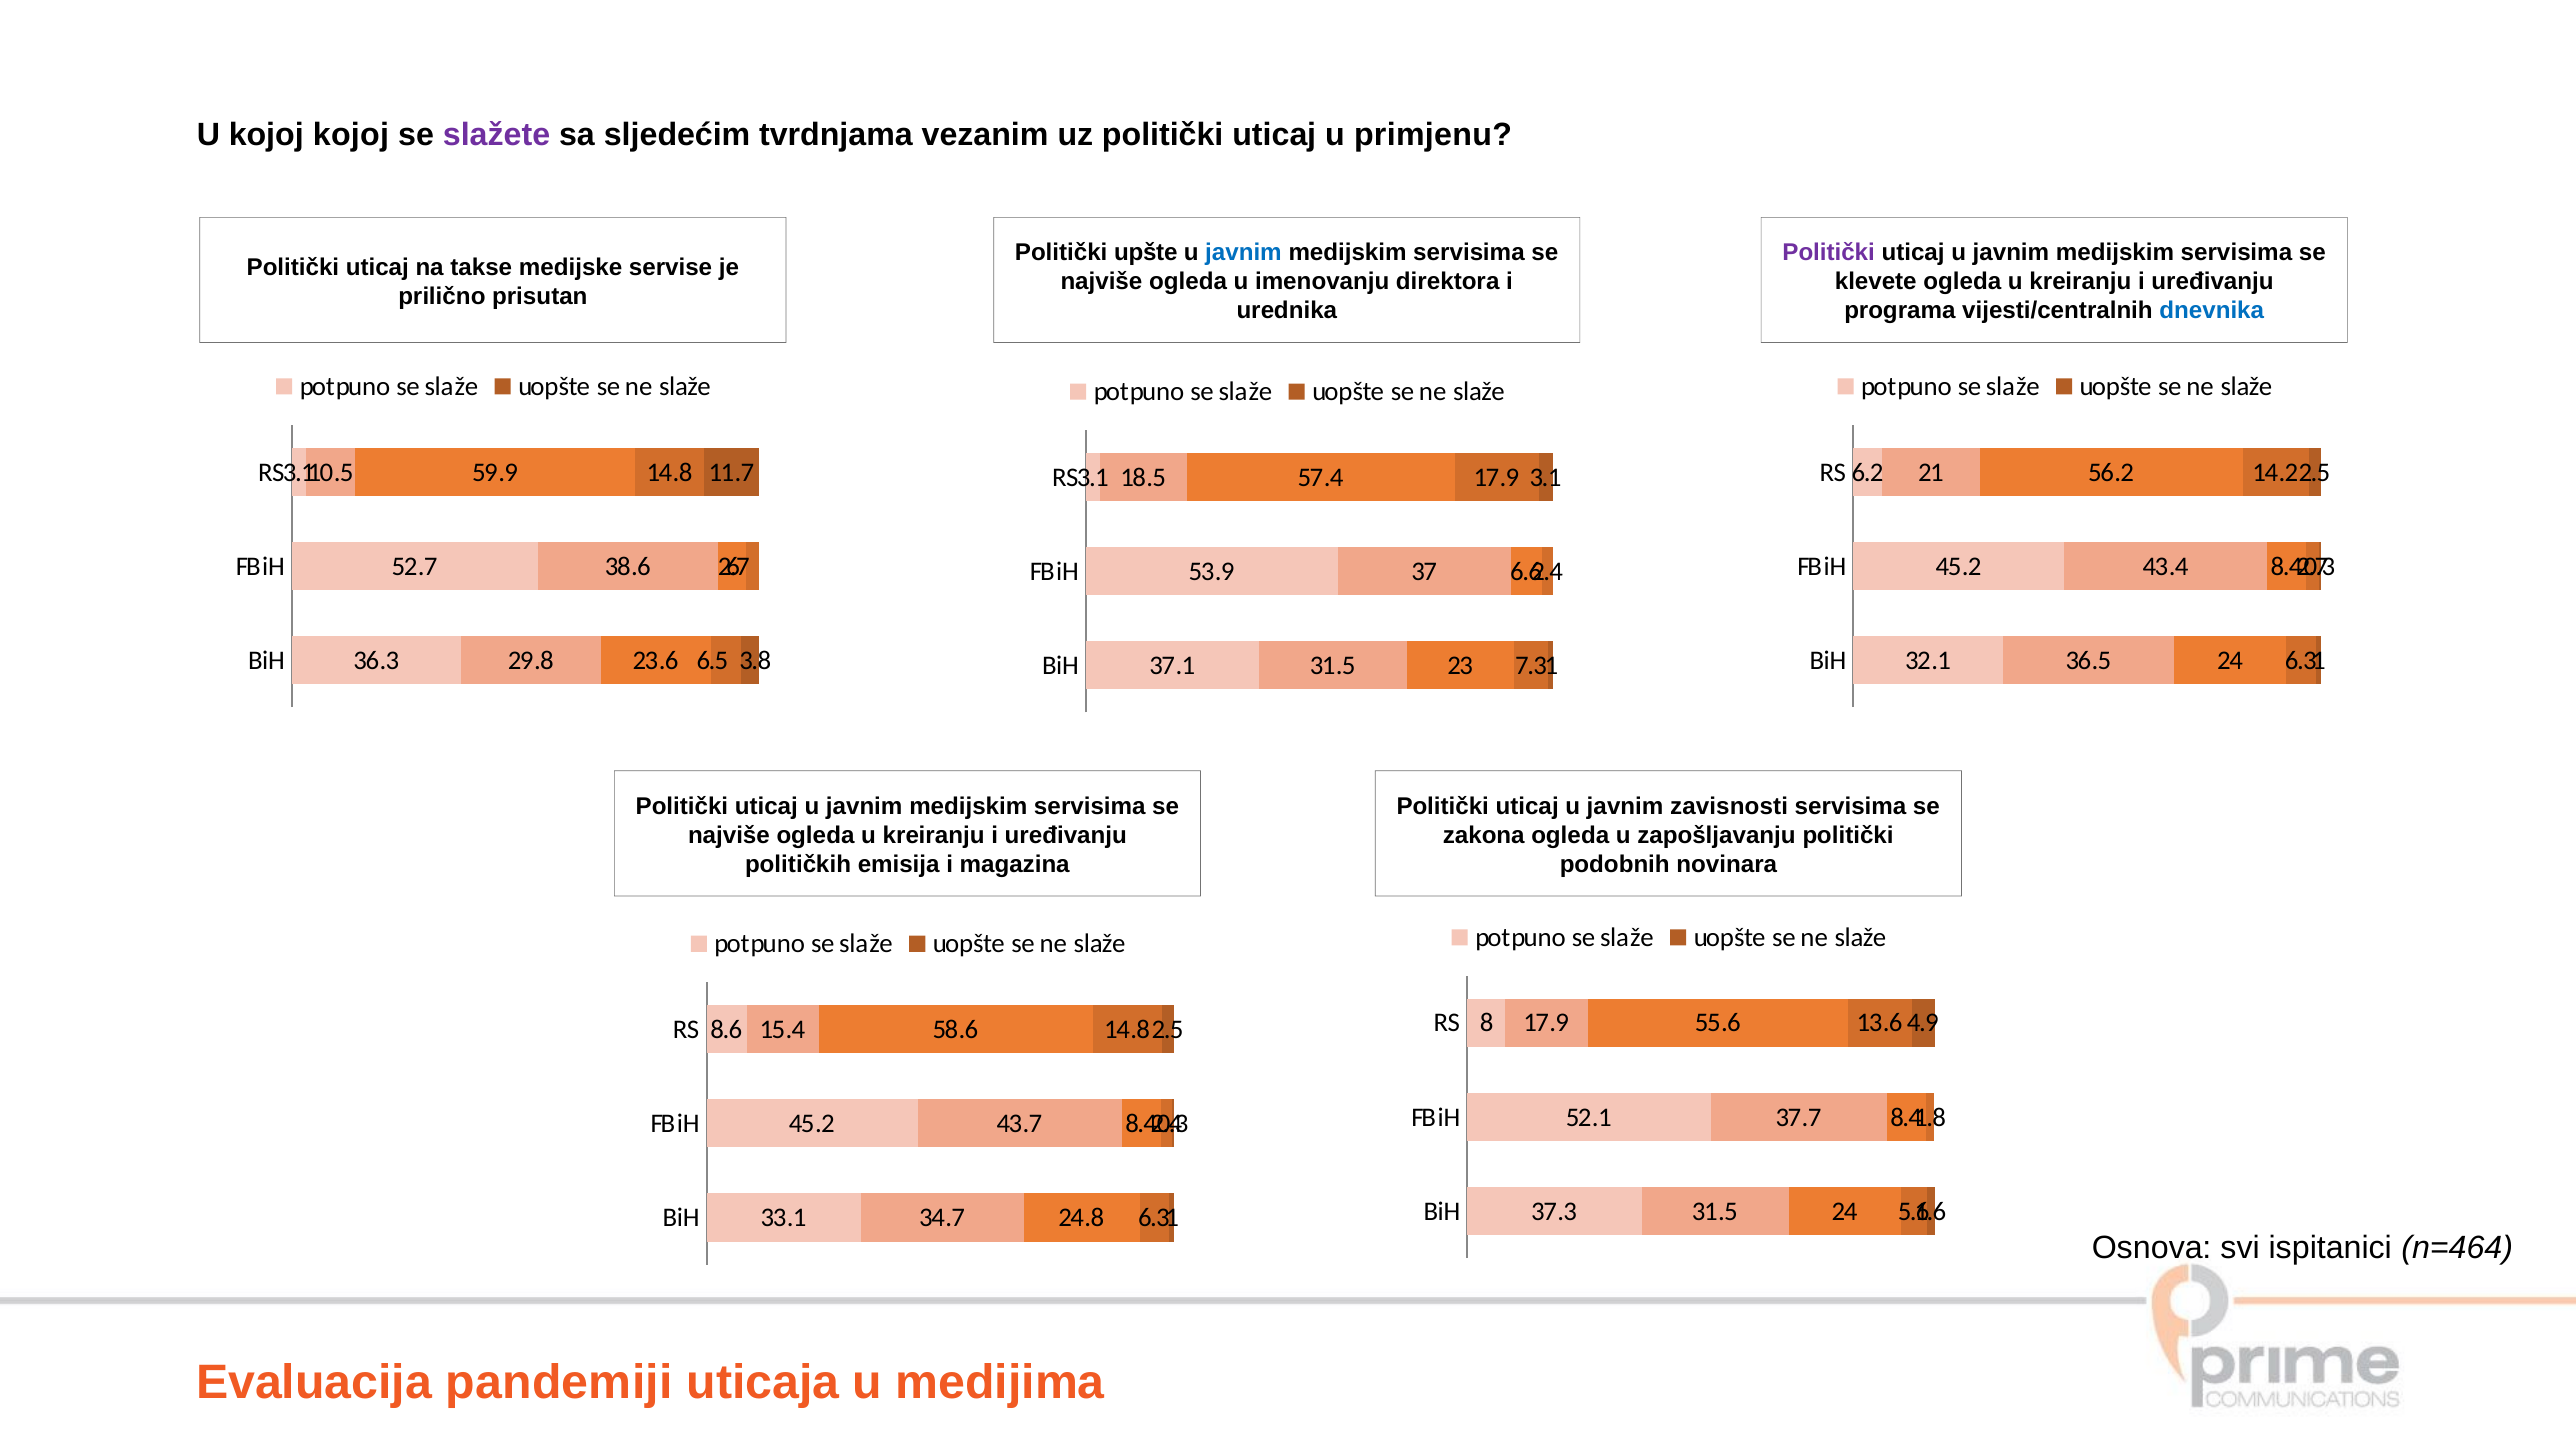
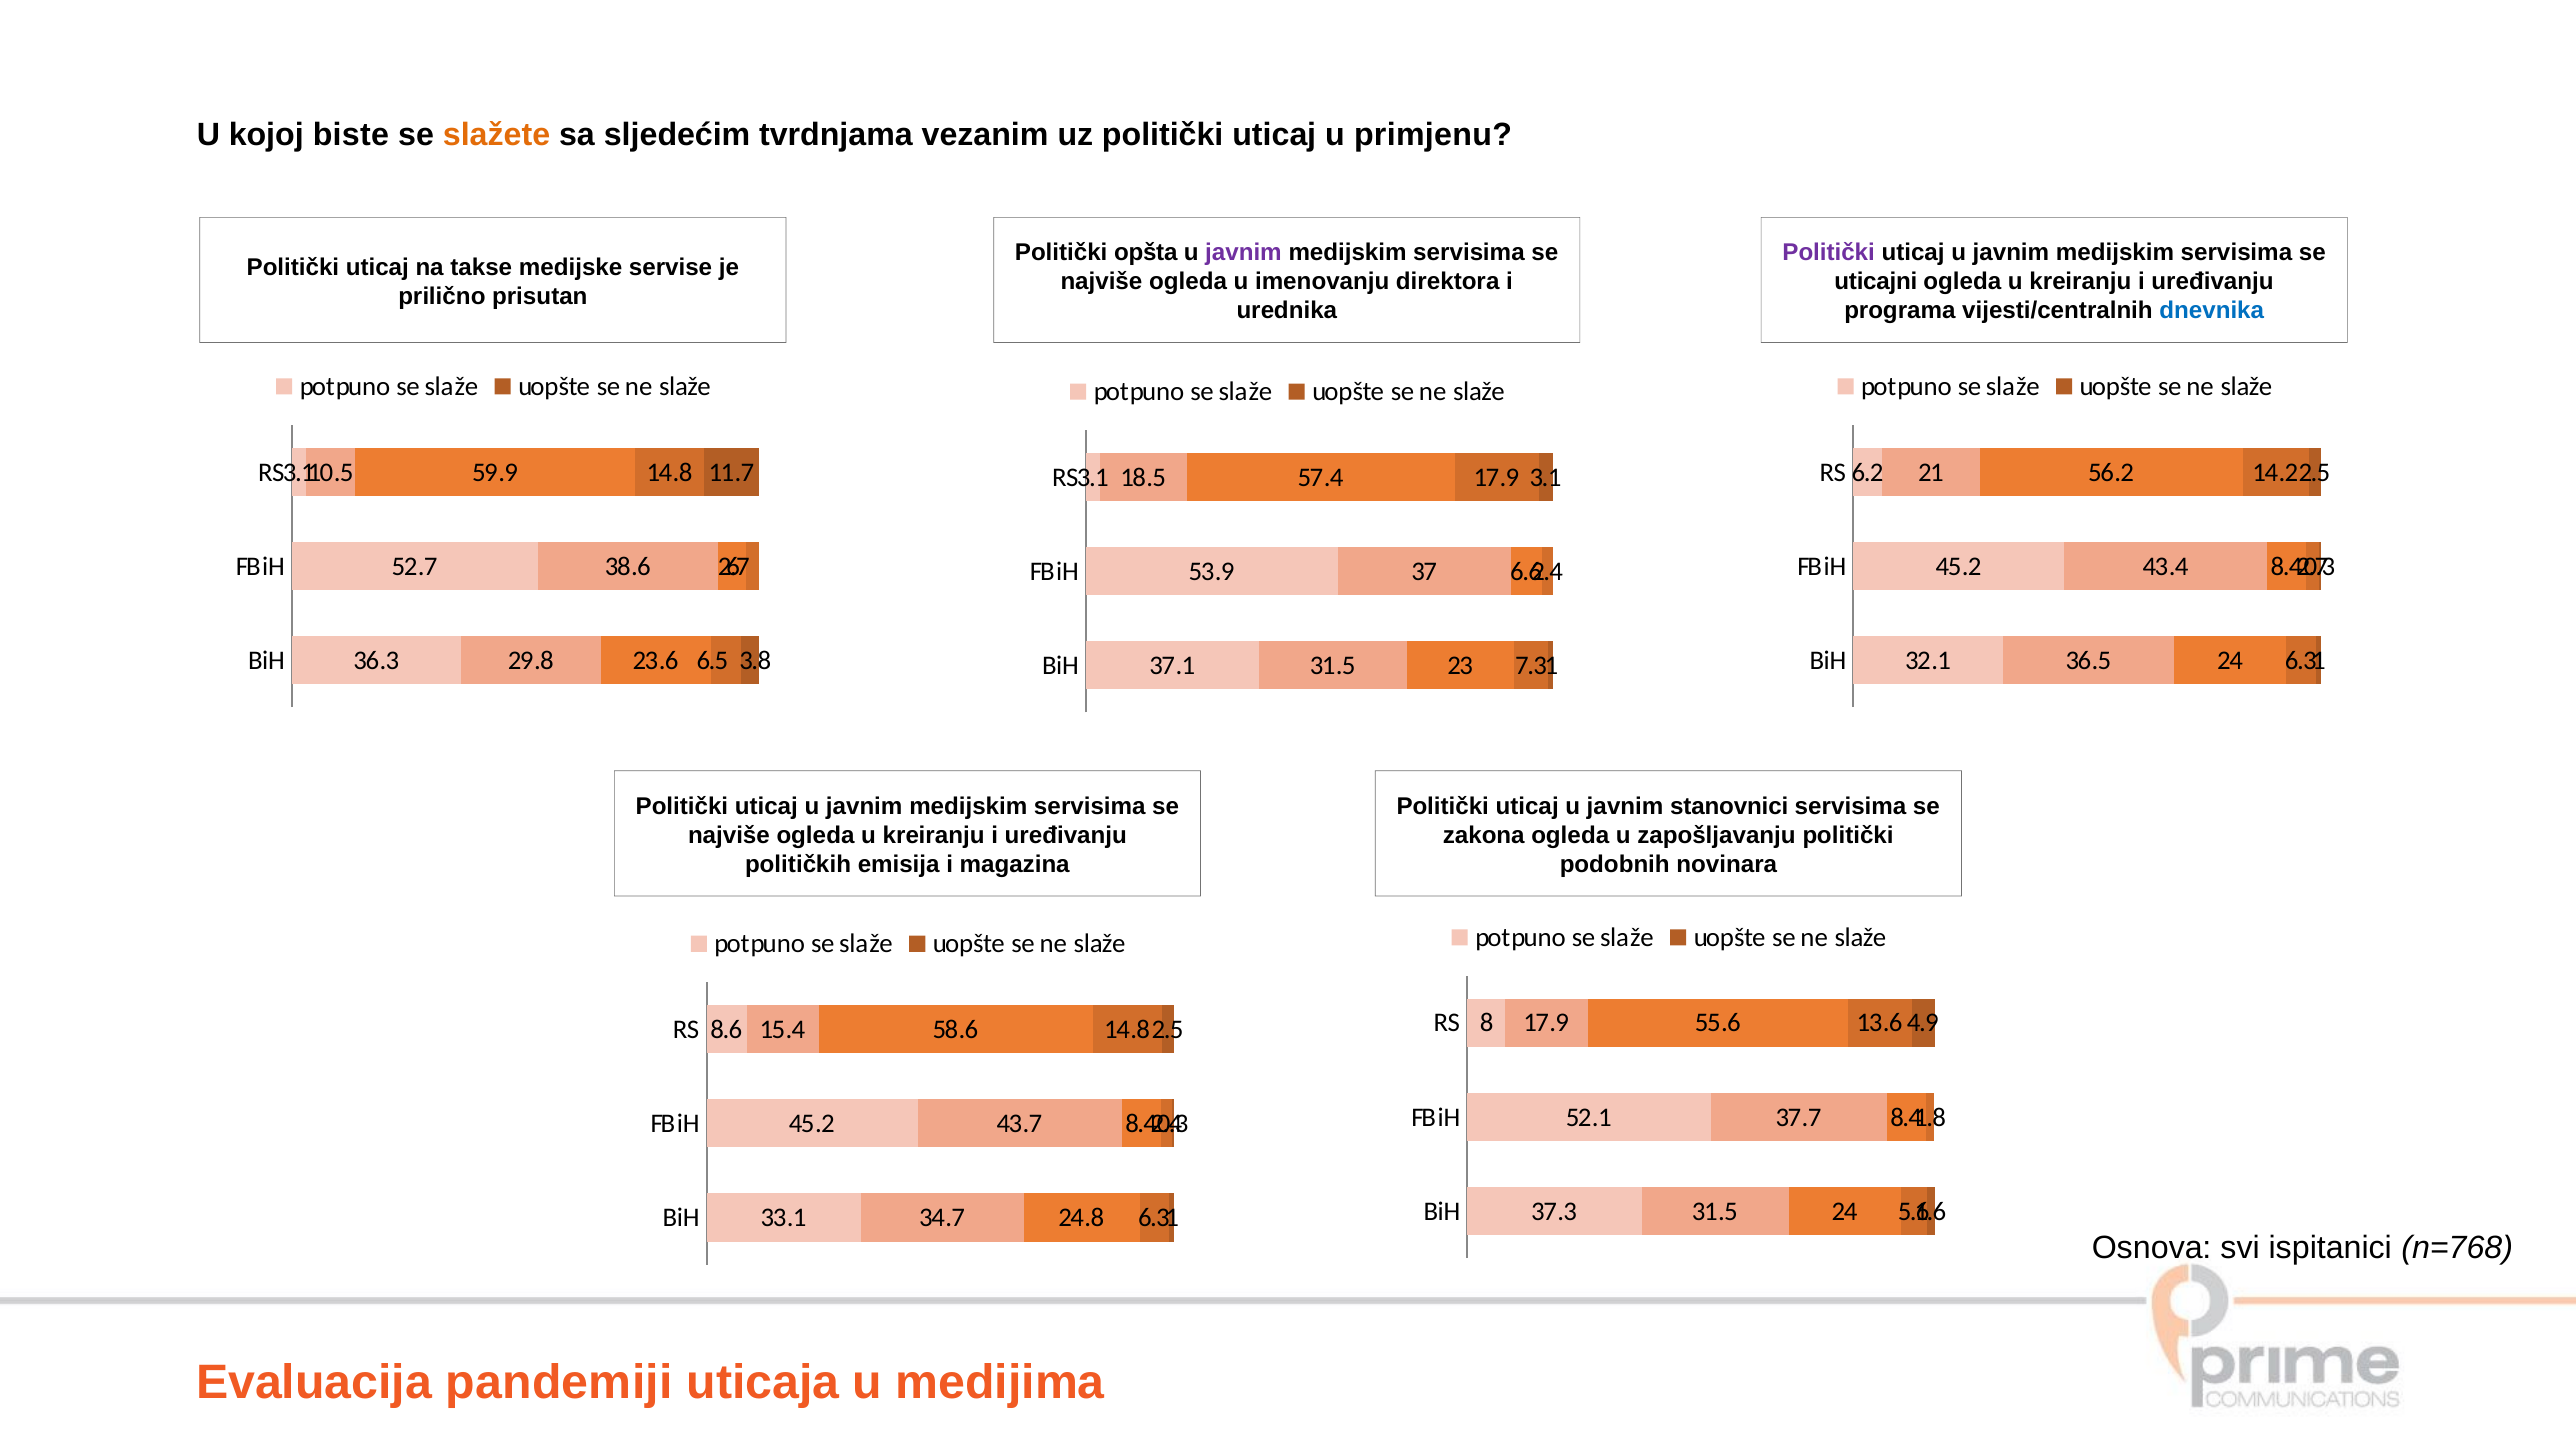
kojoj kojoj: kojoj -> biste (351, 135)
slažete colour: purple -> orange (497, 135)
upšte: upšte -> opšta (1146, 253)
javnim colour: blue -> purple (1243, 253)
klevete: klevete -> uticajni (1876, 282)
zavisnosti: zavisnosti -> stanovnici (1729, 806)
n=464: n=464 -> n=768 (2457, 1248)
